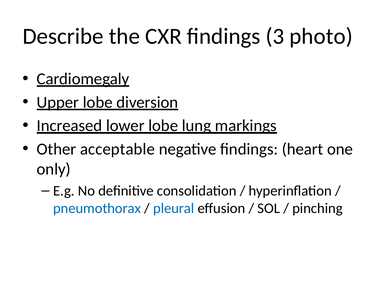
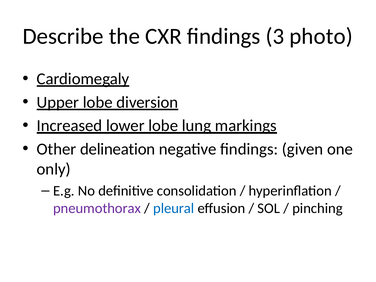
acceptable: acceptable -> delineation (118, 149)
heart: heart -> given (303, 149)
pneumothorax colour: blue -> purple (97, 208)
